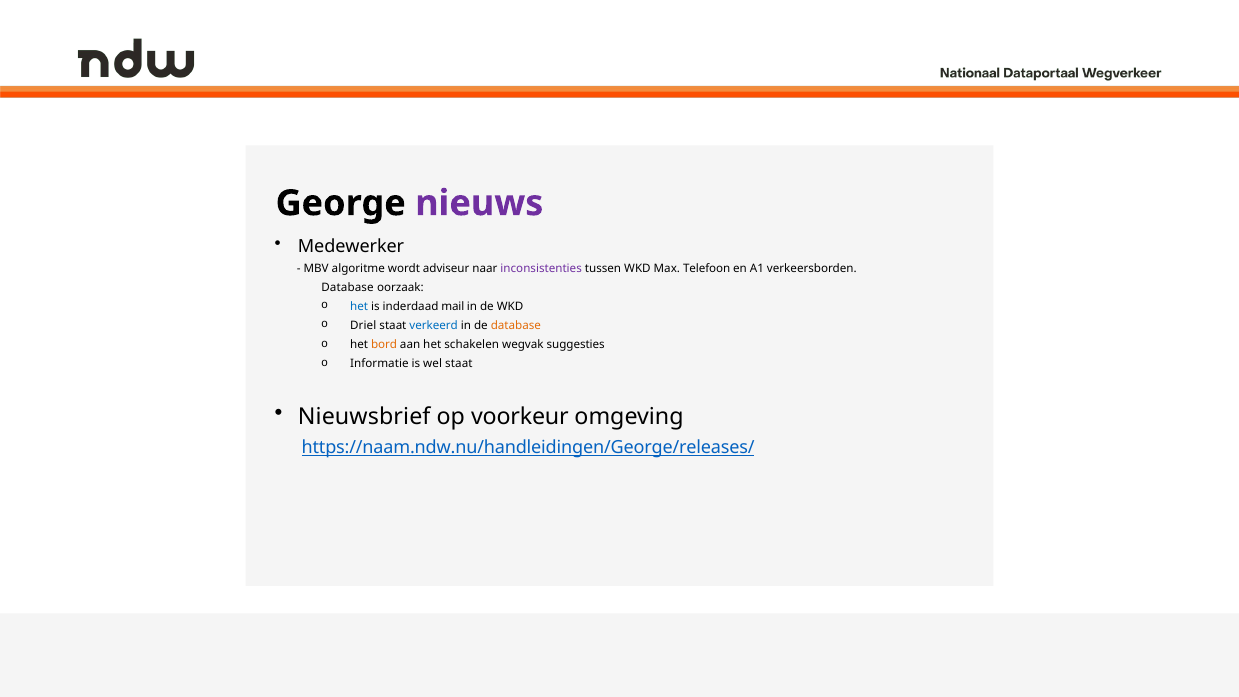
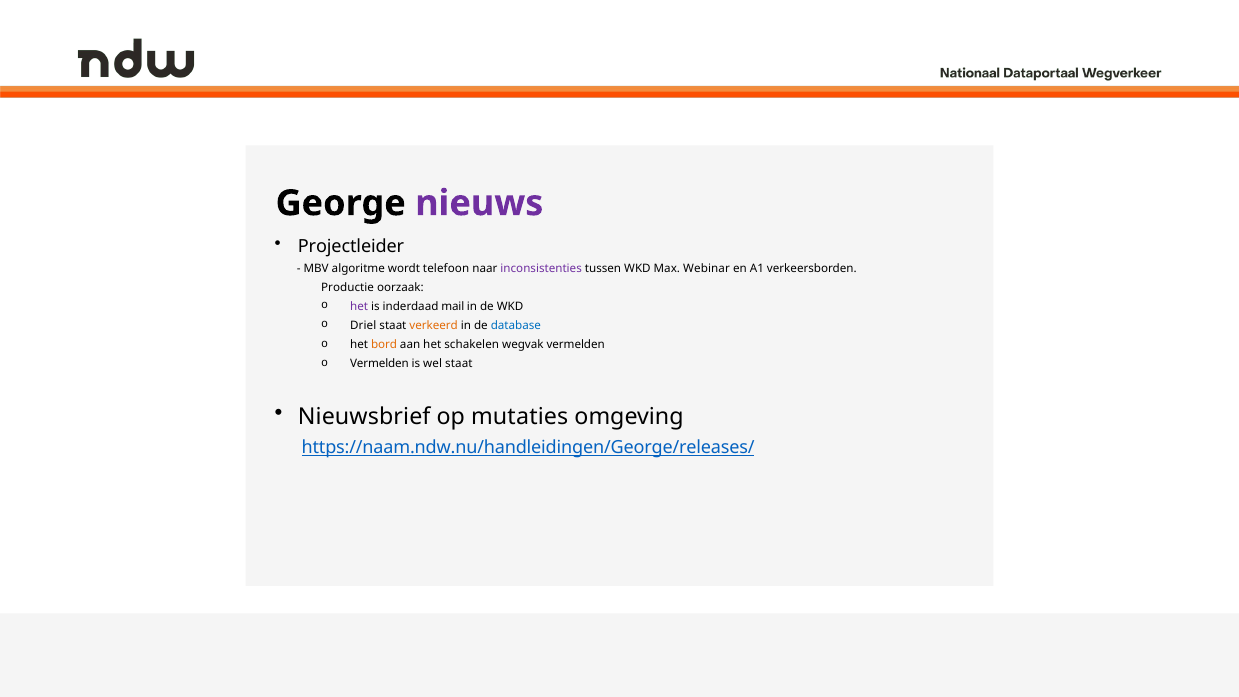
Medewerker: Medewerker -> Projectleider (351, 246)
adviseur: adviseur -> telefoon (446, 268)
Telefoon: Telefoon -> Webinar (707, 268)
Database: Database -> Productie (348, 287)
het colour: blue -> purple (359, 306)
verkeerd colour: blue -> orange (434, 325)
database colour: orange -> blue (516, 325)
wegvak suggesties: suggesties -> vermelden (576, 345)
Informatie: Informatie -> Vermelden (379, 364)
voorkeur: voorkeur -> mutaties (520, 417)
